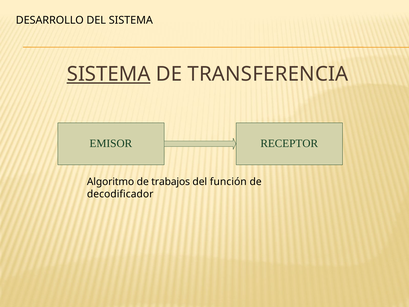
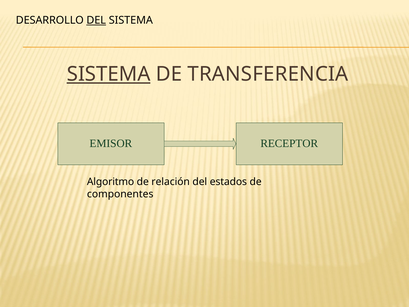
DEL underline: none -> present (96, 20)
trabajos: trabajos -> relación (171, 182)
función: función -> estados (228, 182)
decodificador: decodificador -> componentes (120, 194)
